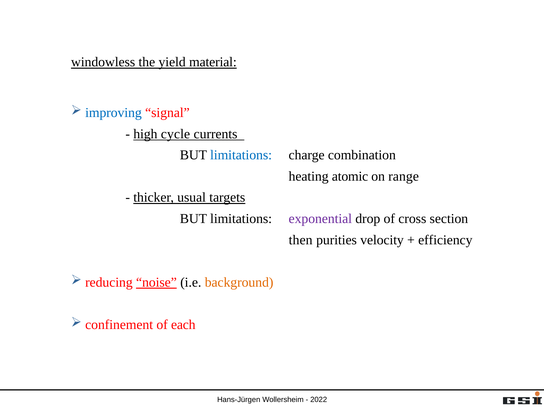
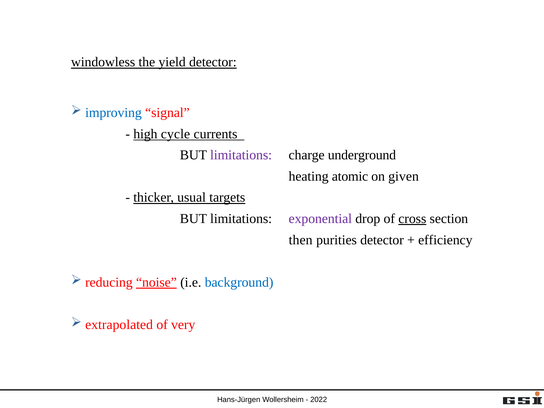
yield material: material -> detector (213, 62)
limitations colour: blue -> purple (241, 155)
combination: combination -> underground (362, 155)
range: range -> given (404, 176)
cross underline: none -> present (412, 219)
purities velocity: velocity -> detector (382, 240)
background colour: orange -> blue (239, 282)
confinement: confinement -> extrapolated (119, 325)
each: each -> very (183, 325)
